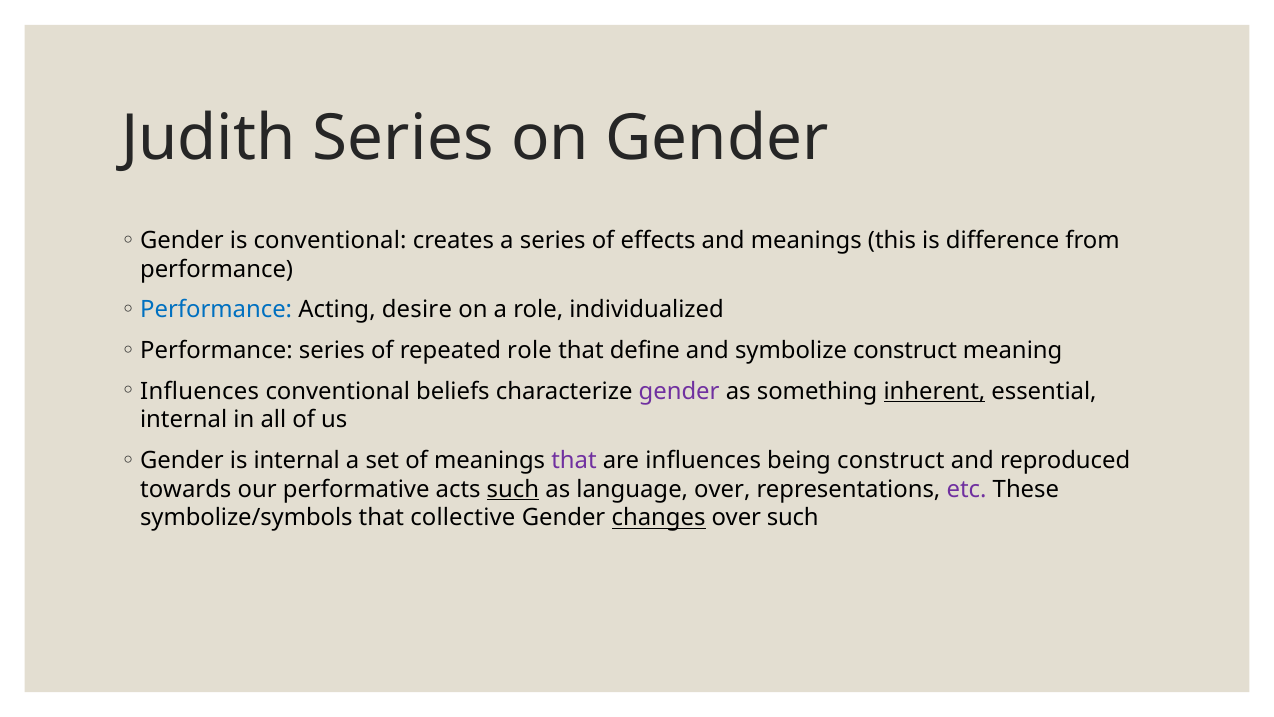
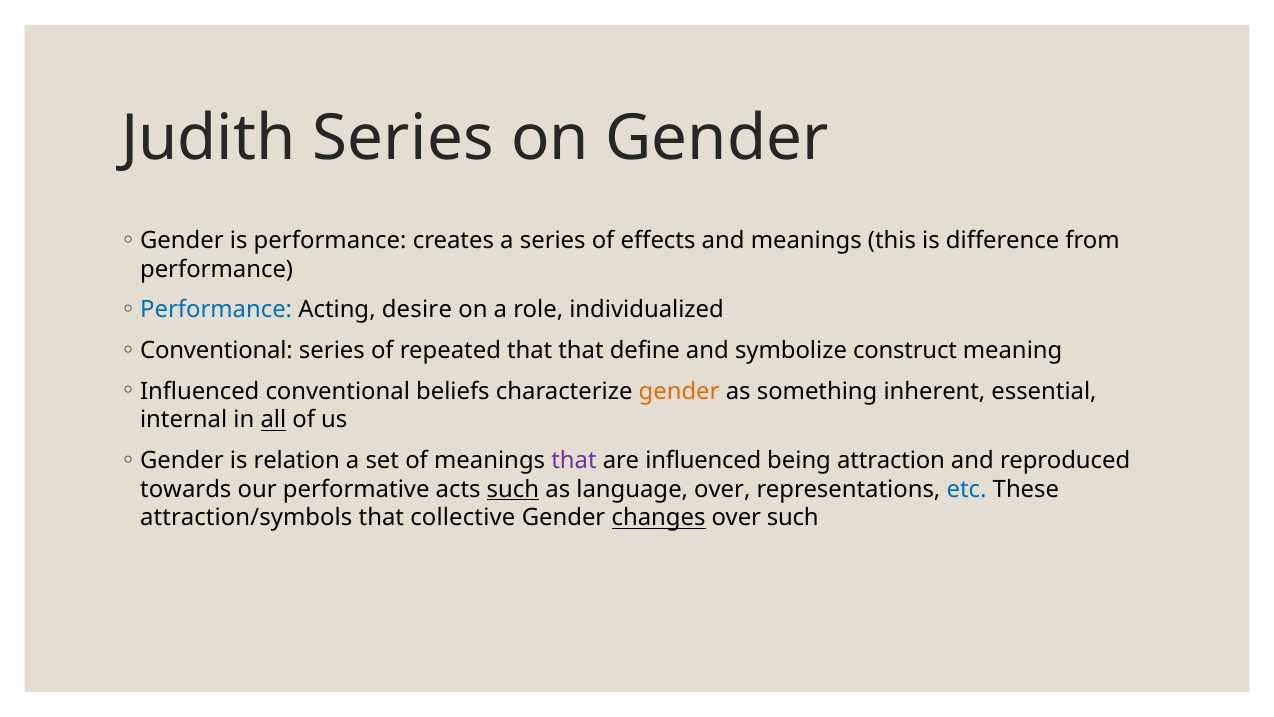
is conventional: conventional -> performance (330, 241)
Performance: Performance -> Conventional (217, 350)
repeated role: role -> that (530, 350)
Influences: Influences -> Influenced (200, 391)
gender colour: purple -> orange (679, 391)
inherent underline: present -> none (934, 391)
all underline: none -> present (273, 420)
is internal: internal -> relation (297, 460)
are influences: influences -> influenced (703, 460)
being construct: construct -> attraction (891, 460)
etc colour: purple -> blue (967, 489)
symbolize/symbols: symbolize/symbols -> attraction/symbols (246, 518)
